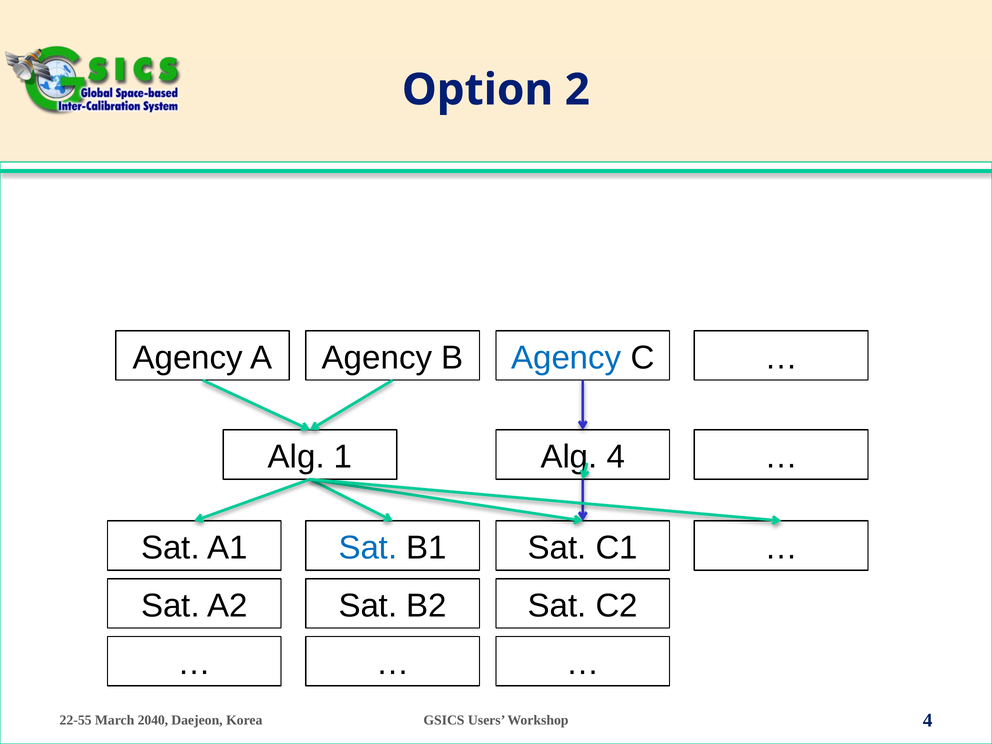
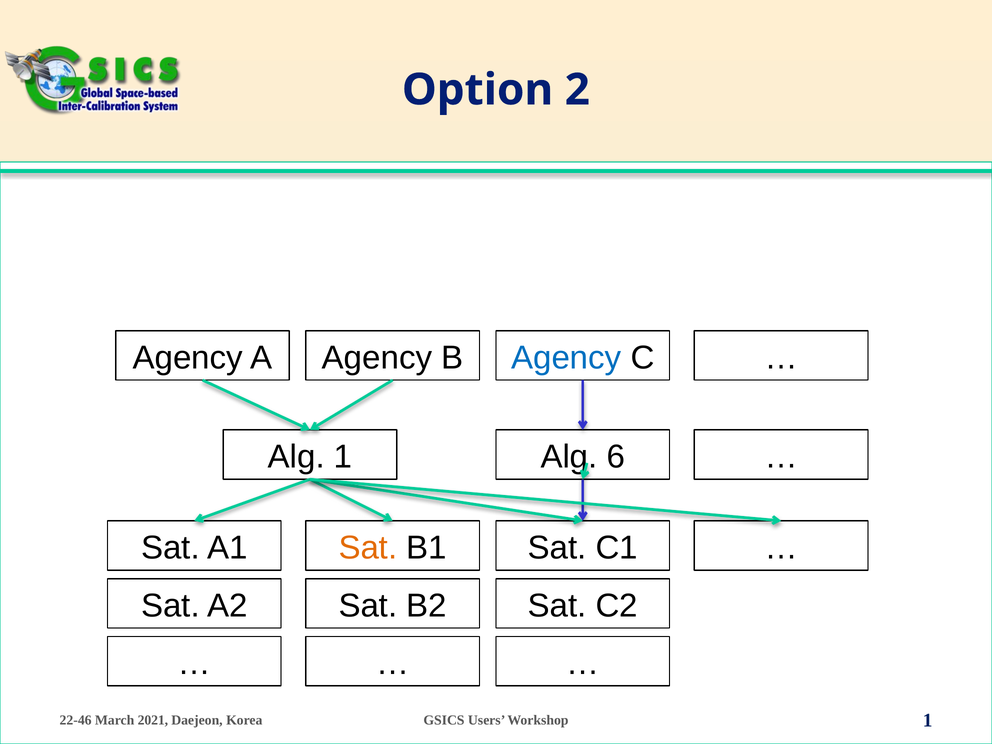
4: 4 -> 6 (616, 457)
Sat colour: blue -> orange (368, 548)
22-55: 22-55 -> 22-46 (76, 720)
2040: 2040 -> 2021 (153, 720)
Korea 4: 4 -> 1 (928, 721)
